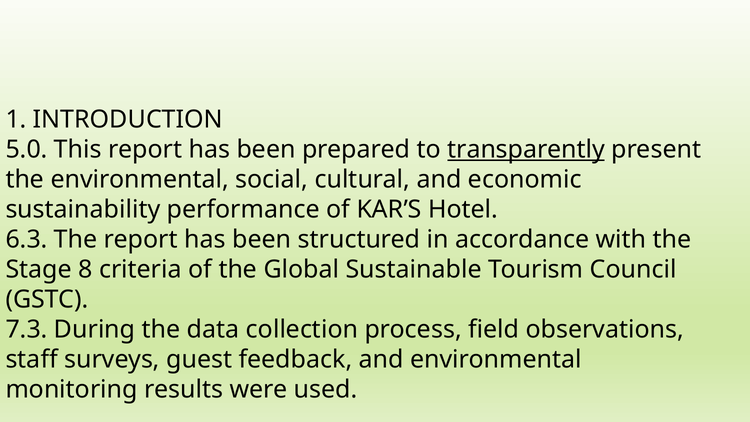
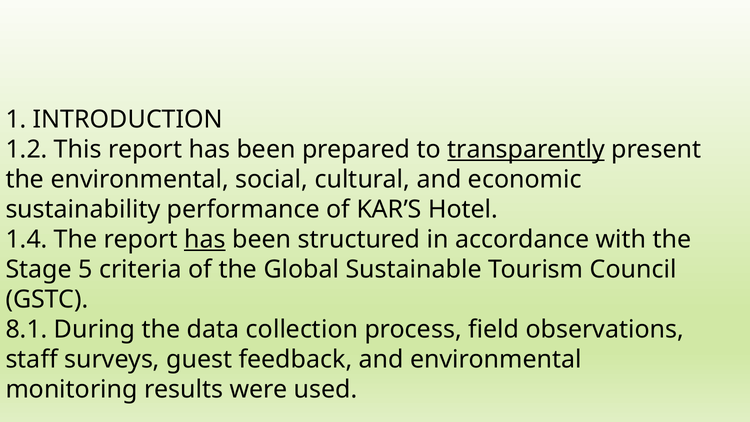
5.0: 5.0 -> 1.2 (27, 149)
6.3: 6.3 -> 1.4 (27, 239)
has underline: none -> present (205, 239)
8: 8 -> 5 (85, 269)
7.3: 7.3 -> 8.1 (27, 329)
